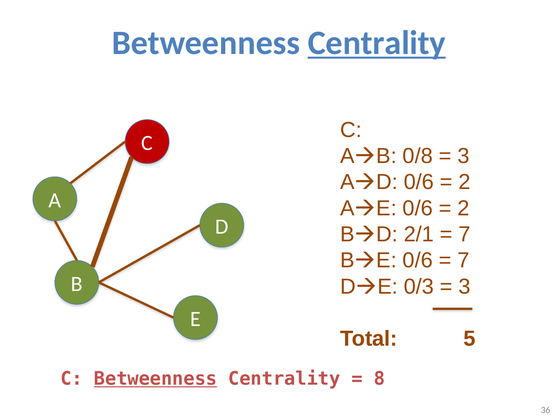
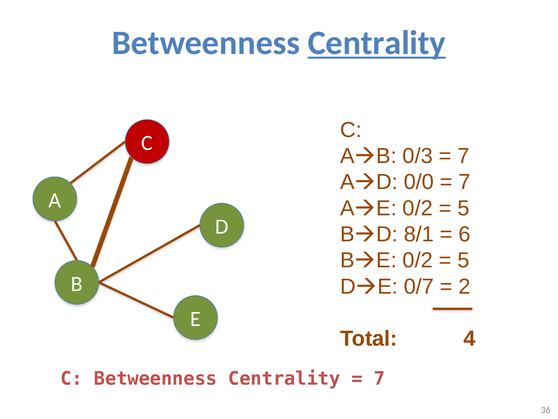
0/8: 0/8 -> 0/3 (418, 156)
3: 3 -> 7 (463, 156)
D 0/6: 0/6 -> 0/0 (419, 182)
2: 2 -> 7 (465, 182)
0/6: 0/6 -> 0/2 (418, 208)
2: 2 -> 5 (463, 208)
2/1: 2/1 -> 8/1 (419, 234)
7: 7 -> 6 (465, 234)
0/6: 0/6 -> 0/2 (418, 260)
7: 7 -> 5 (463, 260)
0/3: 0/3 -> 0/7 (419, 286)
3: 3 -> 2 (465, 286)
5: 5 -> 4 (469, 338)
Betweenness underline: present -> none (156, 378)
8: 8 -> 7 (379, 378)
